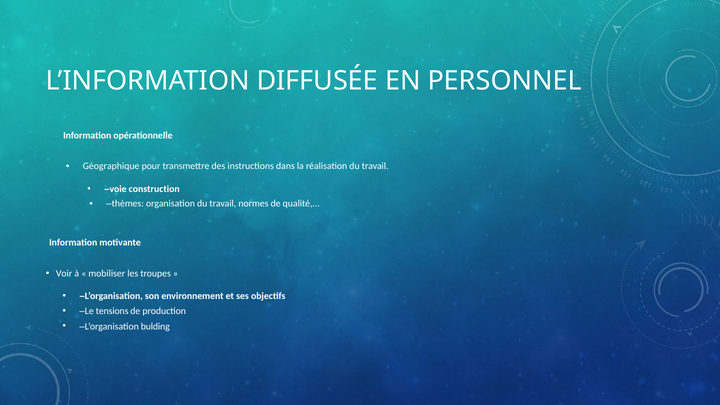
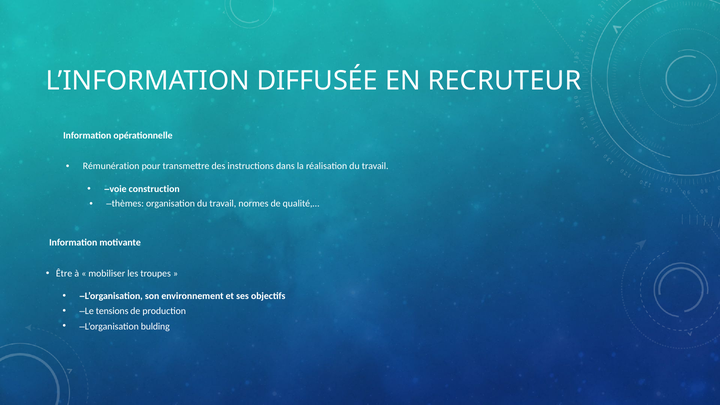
PERSONNEL: PERSONNEL -> RECRUTEUR (505, 81)
Géographique: Géographique -> Rémunération (111, 166)
Voir: Voir -> Être (64, 274)
